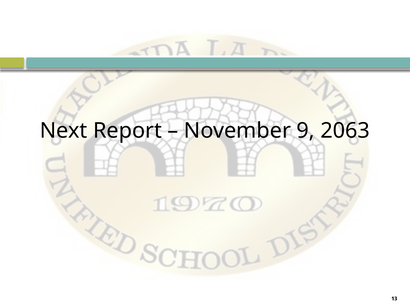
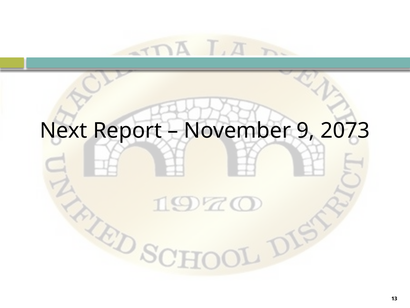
2063: 2063 -> 2073 (345, 130)
